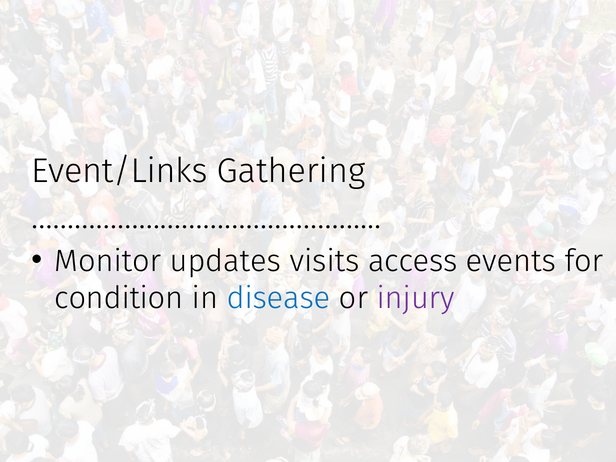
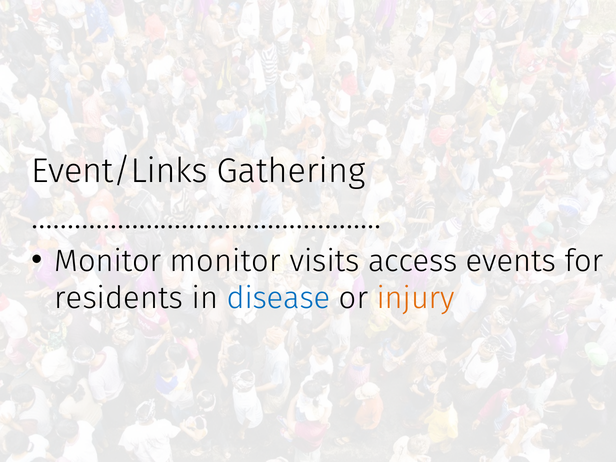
Monitor updates: updates -> monitor (225, 261)
condition: condition -> residents (119, 298)
injury colour: purple -> orange (416, 298)
